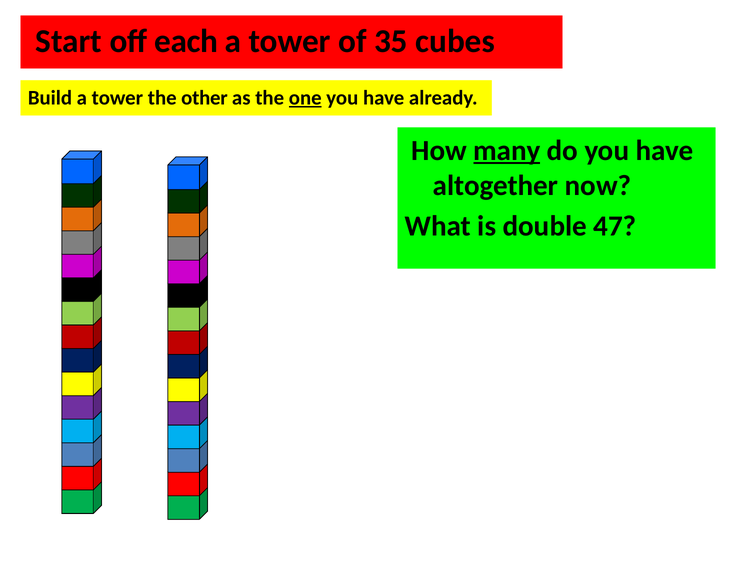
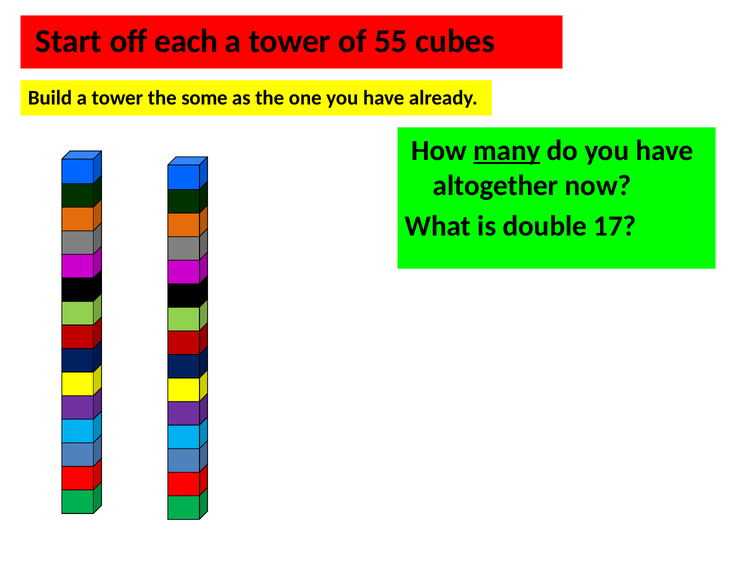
35: 35 -> 55 (391, 41)
other: other -> some (204, 98)
one underline: present -> none (305, 98)
47: 47 -> 17 (615, 226)
